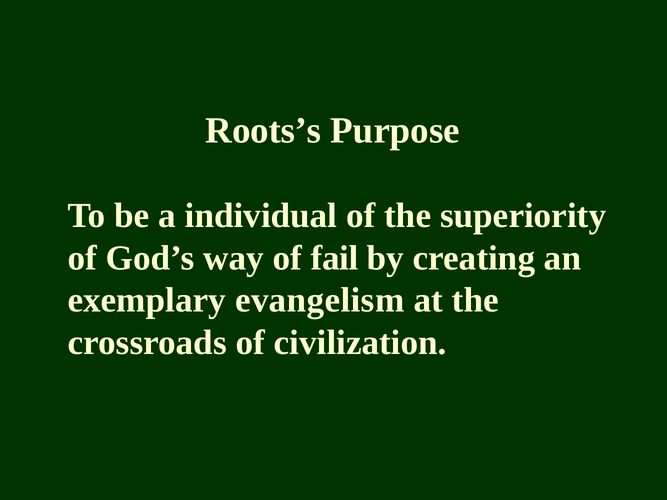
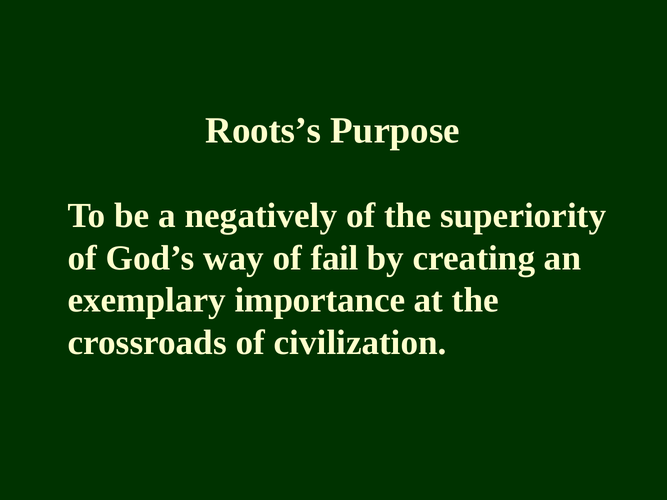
individual: individual -> negatively (261, 216)
evangelism: evangelism -> importance (320, 300)
